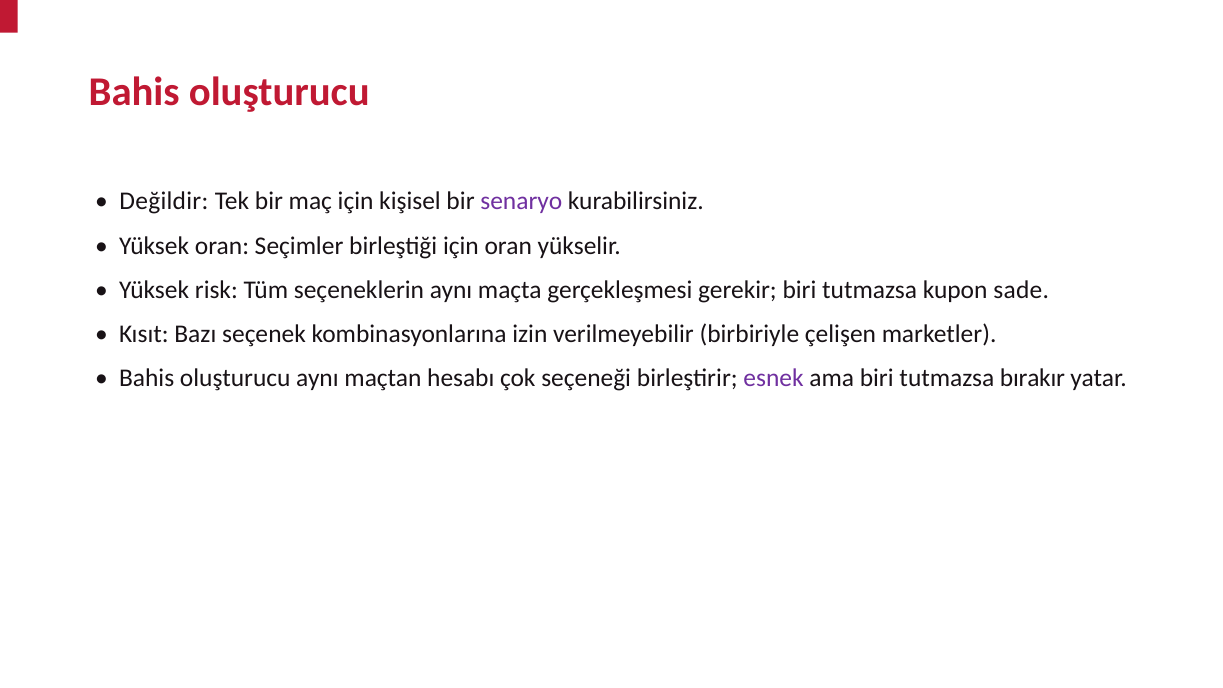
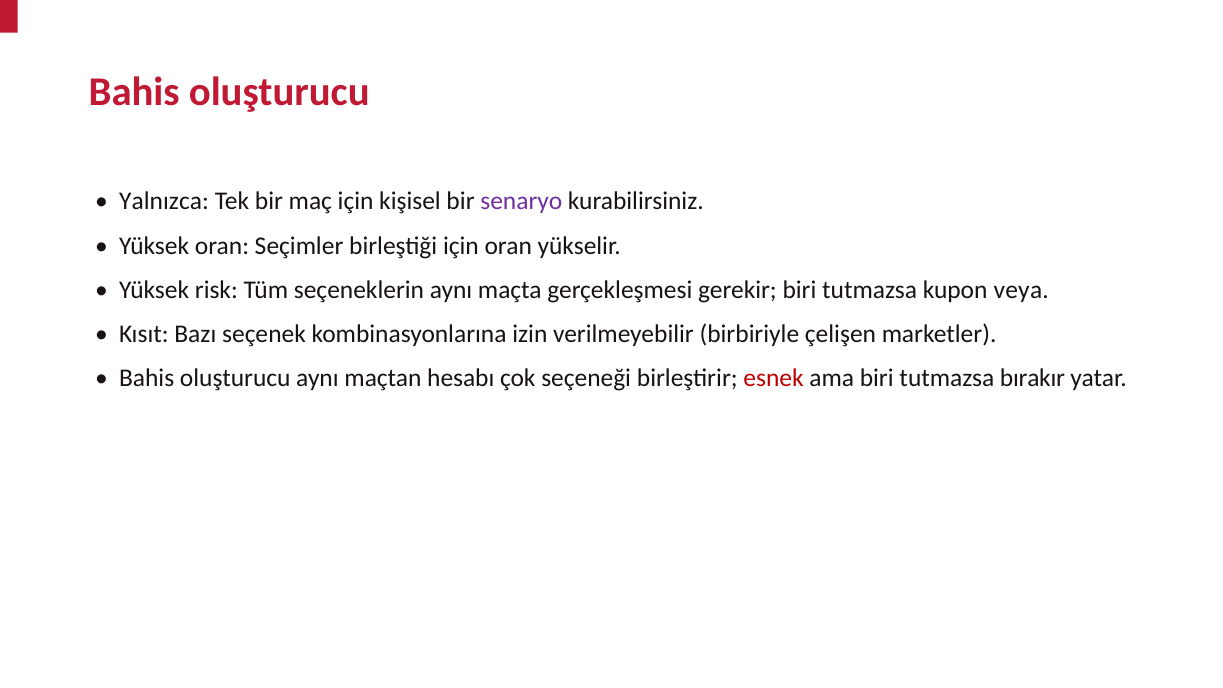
Değildir: Değildir -> Yalnızca (164, 202)
sade: sade -> veya (1021, 290)
esnek colour: purple -> red (774, 378)
